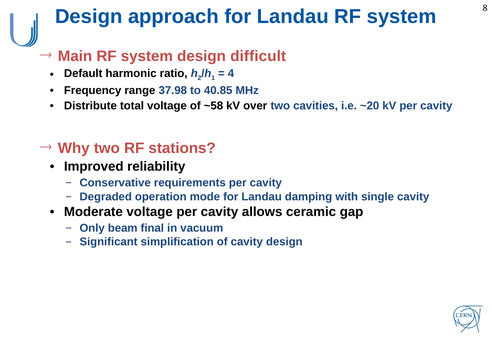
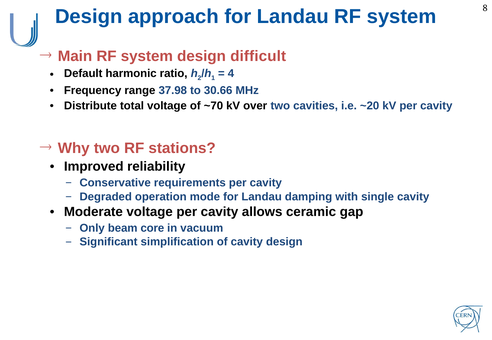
40.85: 40.85 -> 30.66 (218, 91)
~58: ~58 -> ~70 (213, 106)
final: final -> core (152, 228)
